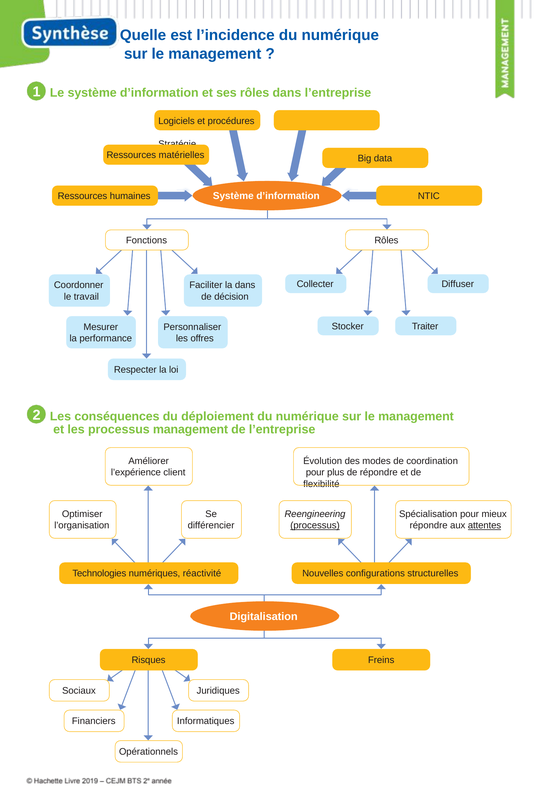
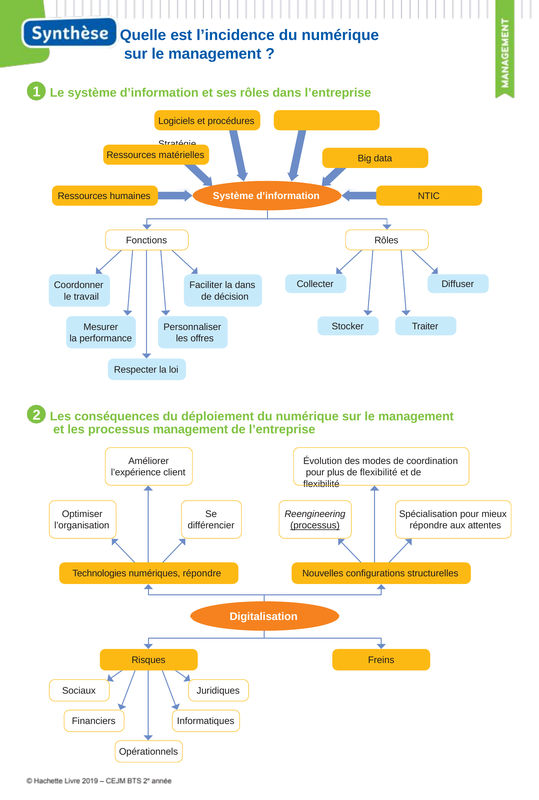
plus de répondre: répondre -> flexibilité (379, 473)
attentes underline: present -> none (484, 526)
numériques réactivité: réactivité -> répondre (202, 574)
